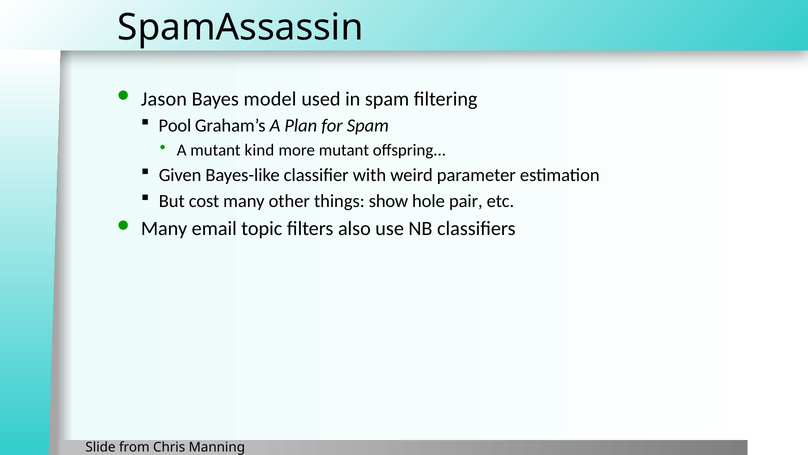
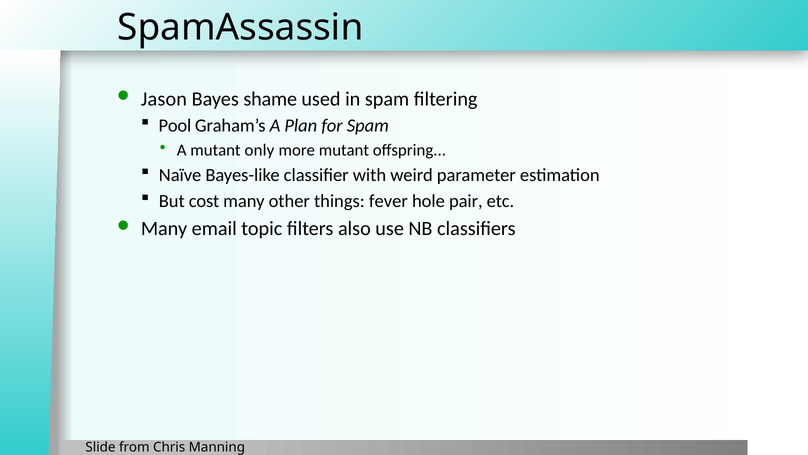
model: model -> shame (270, 99)
kind: kind -> only (259, 150)
Given: Given -> Naïve (180, 175)
show: show -> fever (388, 201)
